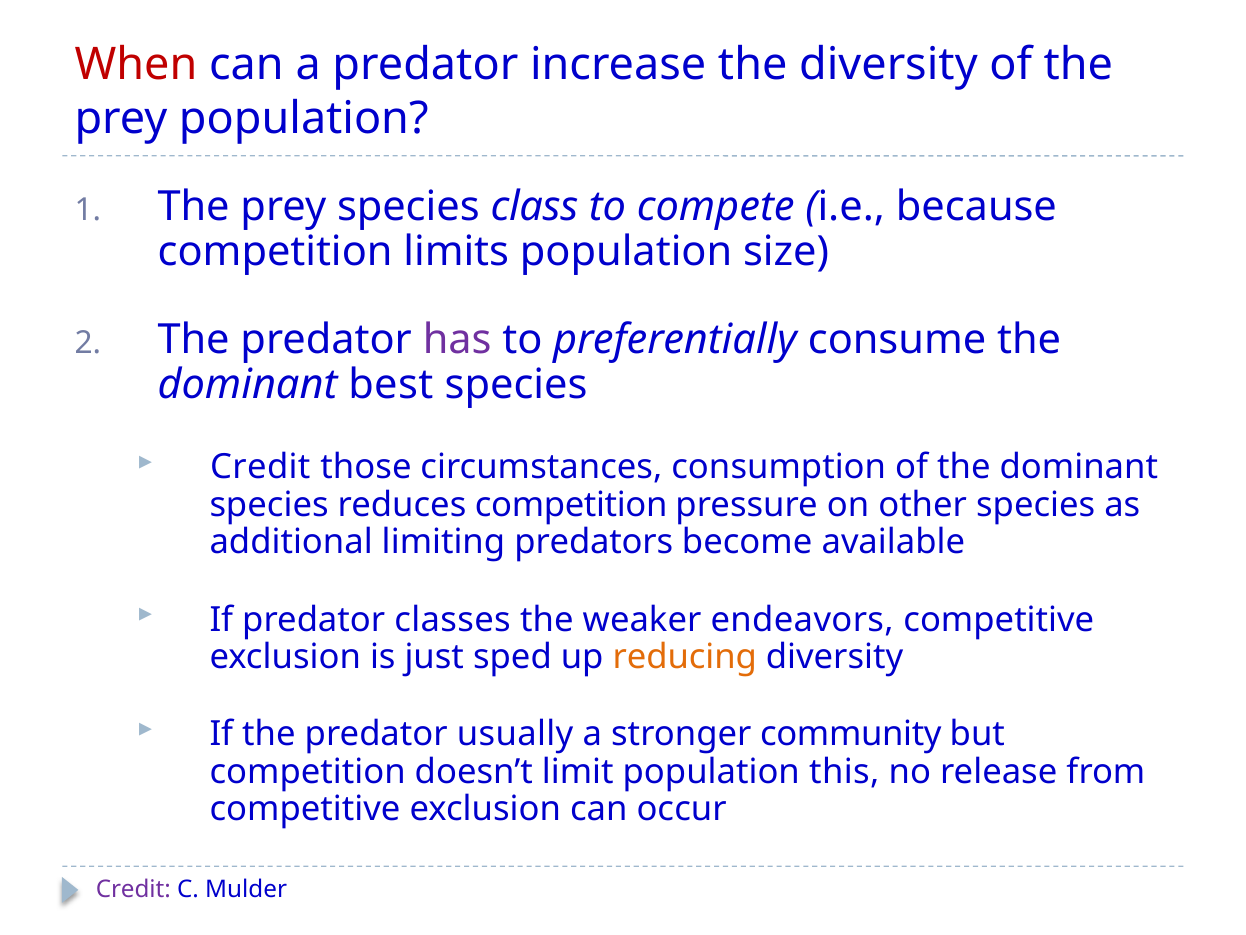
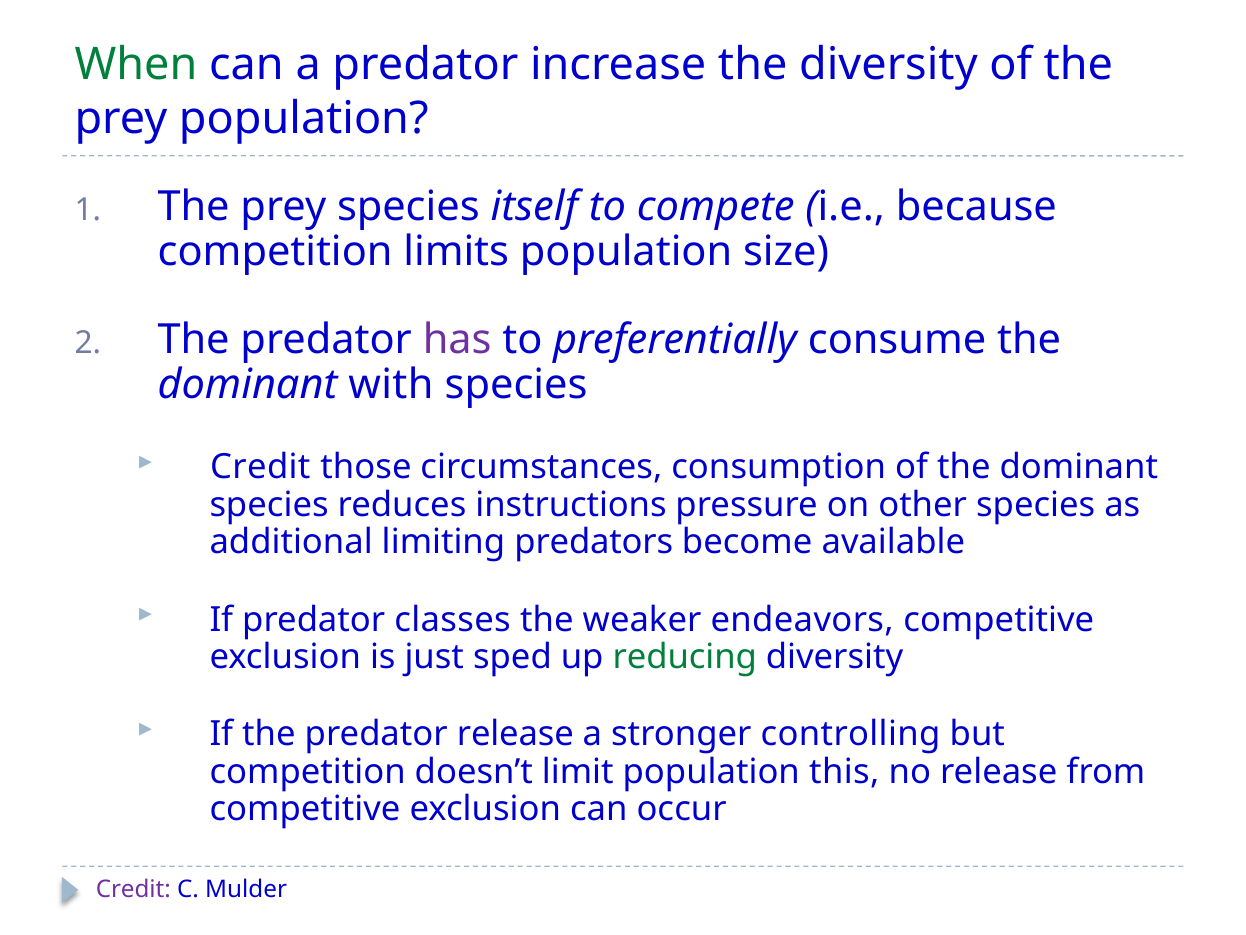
When colour: red -> green (136, 64)
class: class -> itself (534, 207)
best: best -> with (391, 385)
reduces competition: competition -> instructions (571, 505)
reducing colour: orange -> green (685, 657)
predator usually: usually -> release (515, 734)
community: community -> controlling (850, 734)
